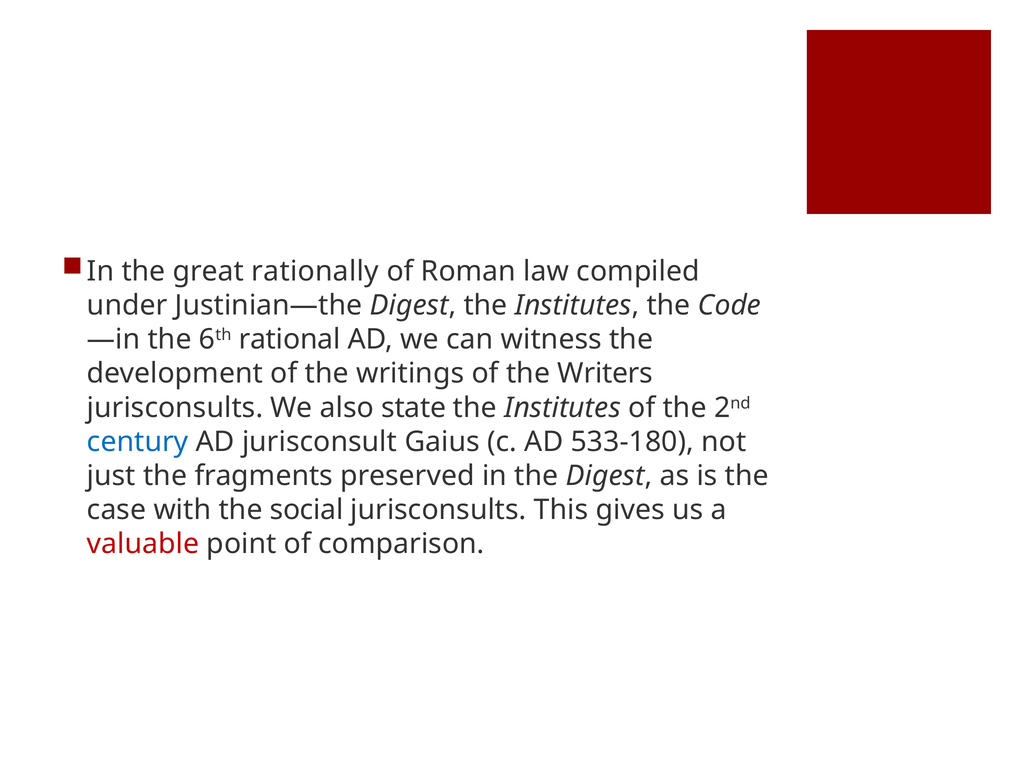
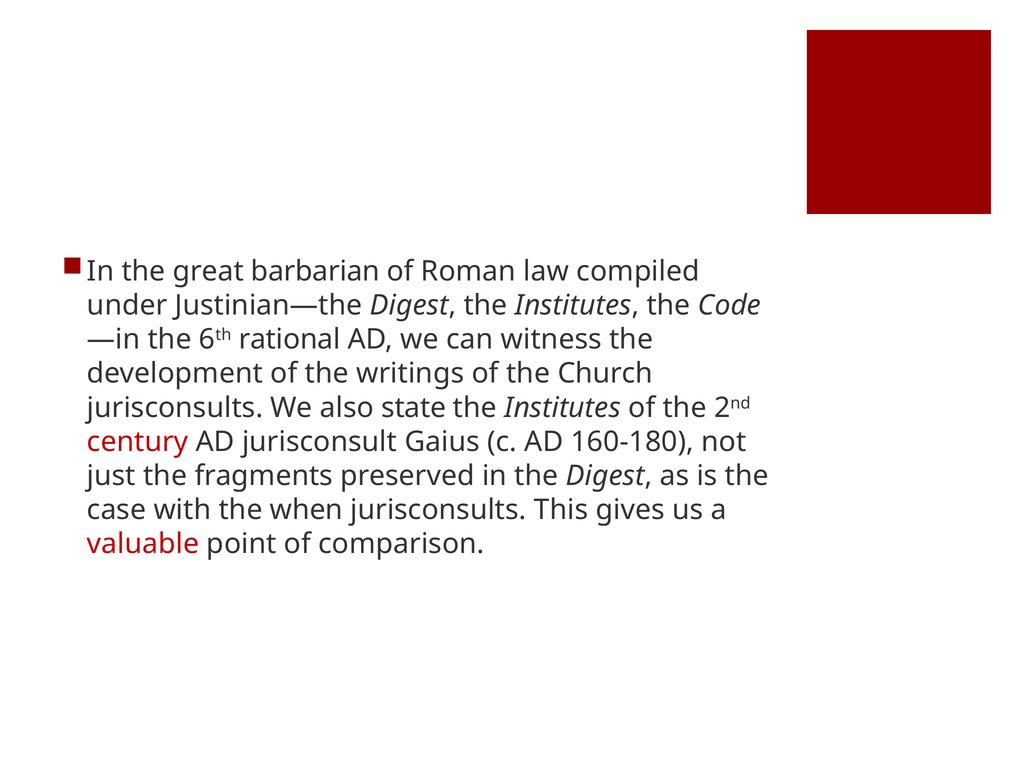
rationally: rationally -> barbarian (315, 271)
Writers: Writers -> Church (605, 374)
century colour: blue -> red (138, 442)
533-180: 533-180 -> 160-180 (632, 442)
social: social -> when (306, 510)
